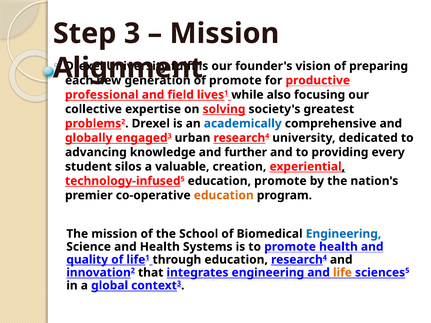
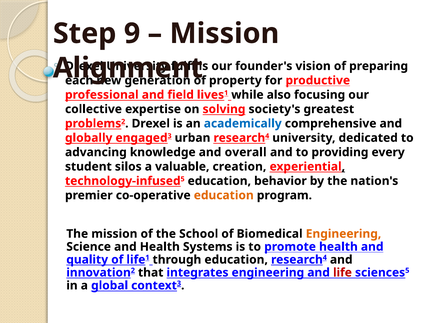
Step 3: 3 -> 9 (132, 34)
promote: promote -> property (235, 80)
further: further -> overall (246, 152)
education promote: promote -> behavior (280, 181)
Engineering colour: blue -> orange (343, 234)
life colour: orange -> red (342, 273)
